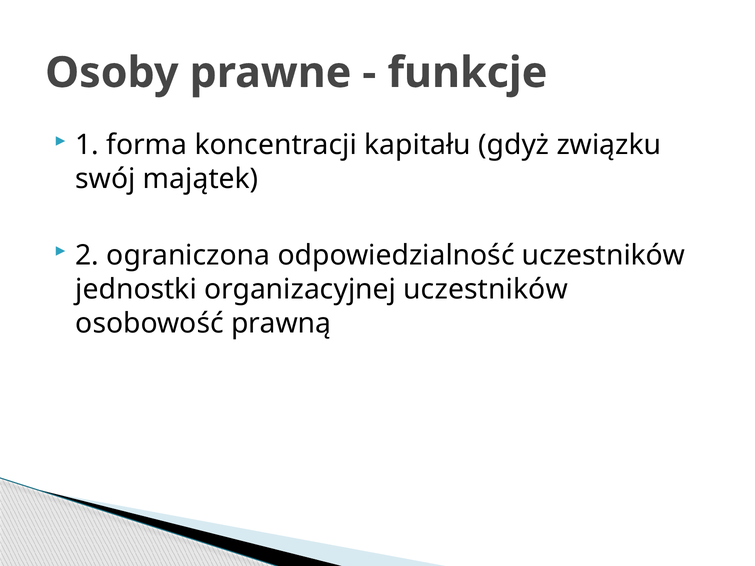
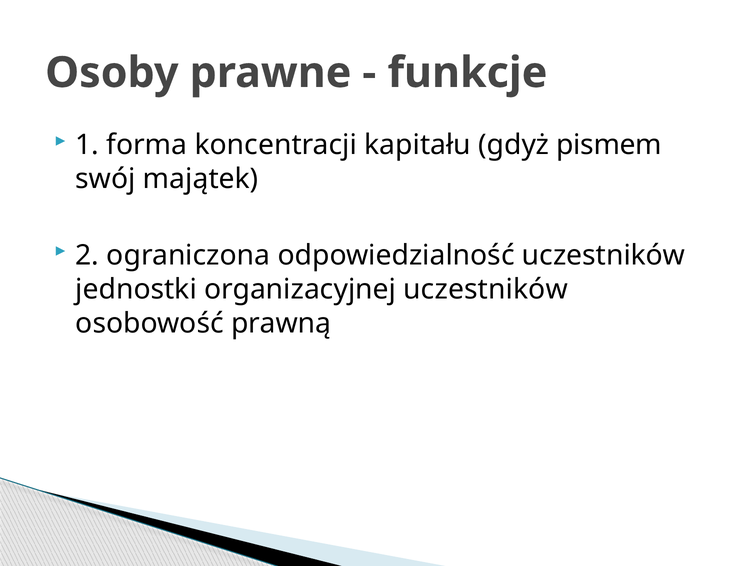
związku: związku -> pismem (609, 145)
